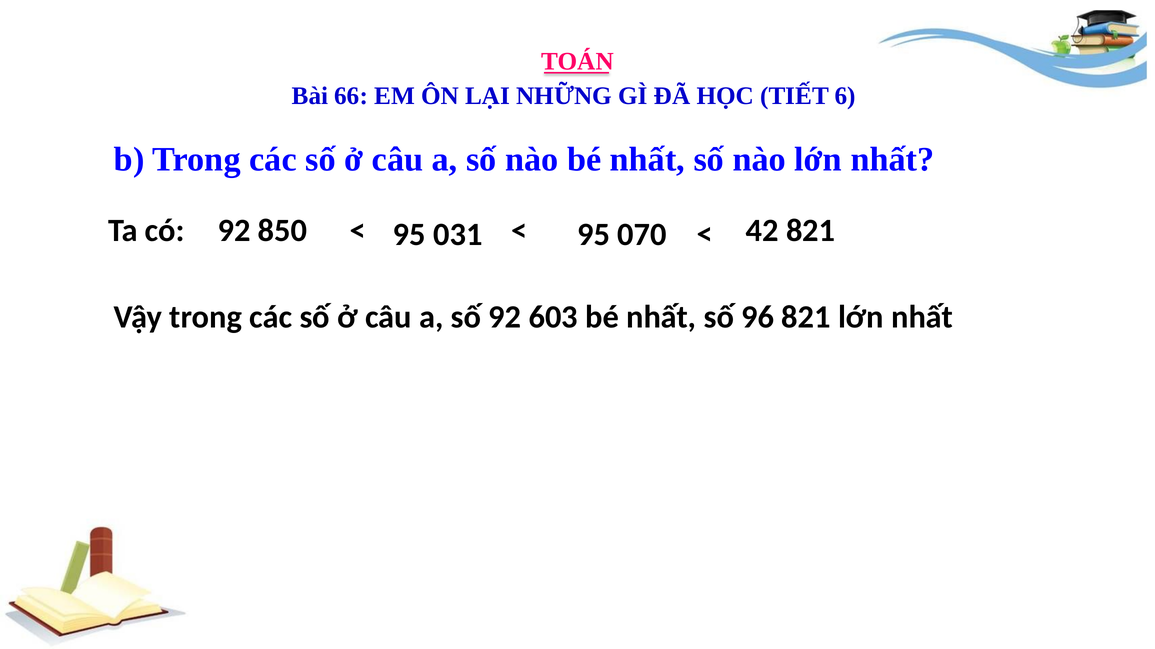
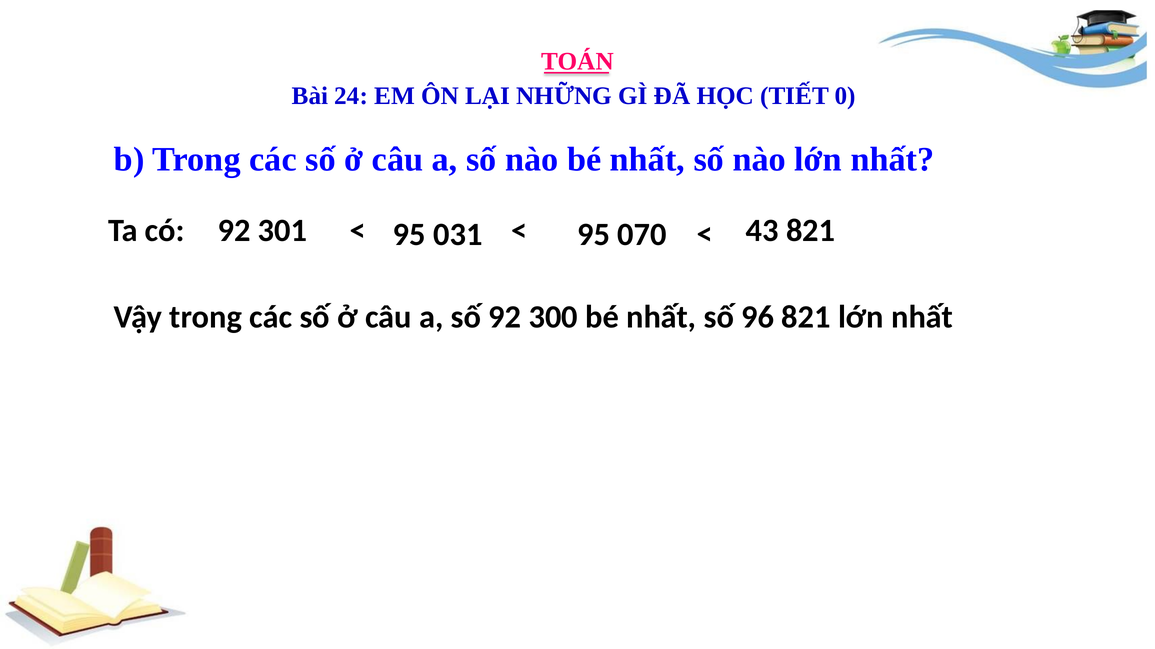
66: 66 -> 24 (351, 96)
6: 6 -> 0 (845, 96)
850: 850 -> 301 (282, 230)
42: 42 -> 43 (762, 230)
603: 603 -> 300 (553, 317)
